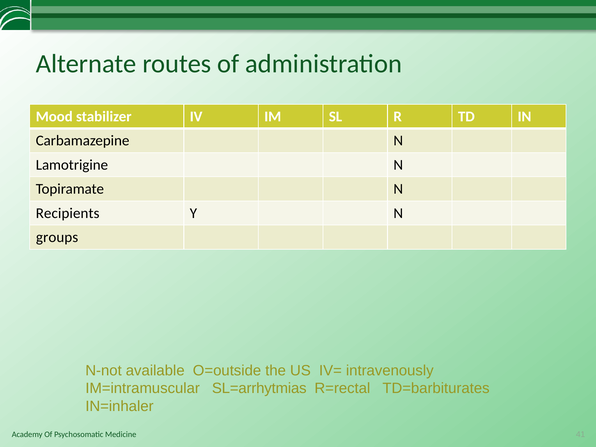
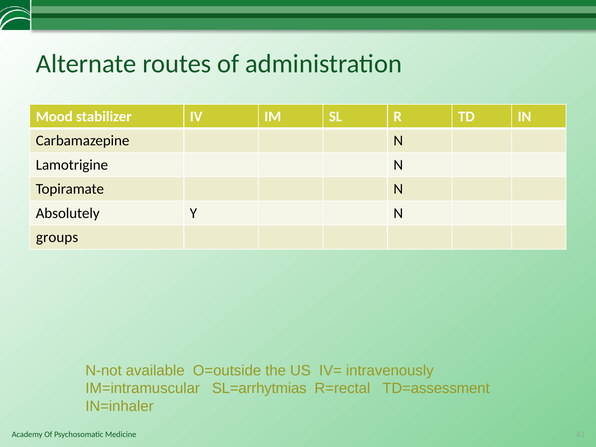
Recipients: Recipients -> Absolutely (68, 213)
TD=barbiturates: TD=barbiturates -> TD=assessment (436, 388)
